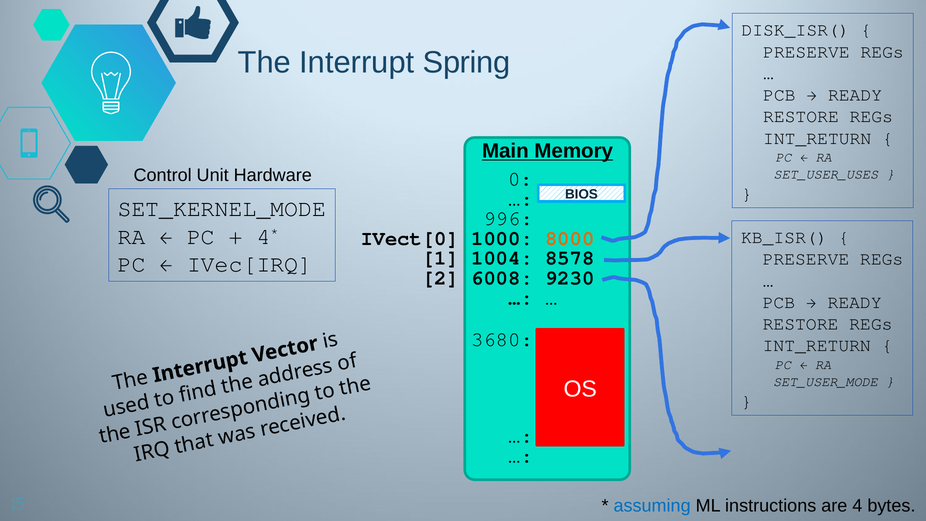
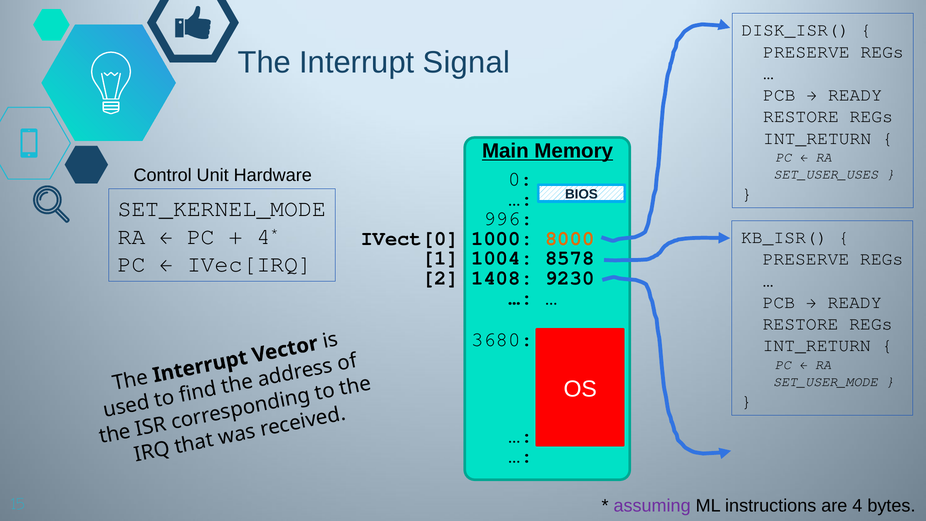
Spring: Spring -> Signal (466, 63)
6008: 6008 -> 1408 (502, 278)
assuming colour: blue -> purple (652, 506)
